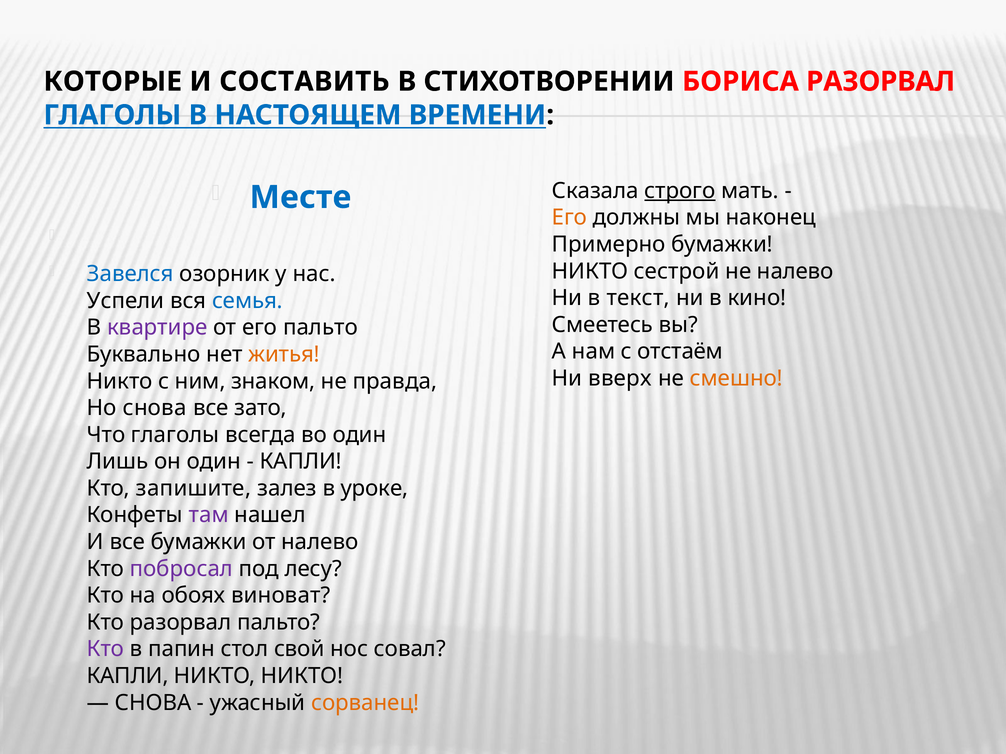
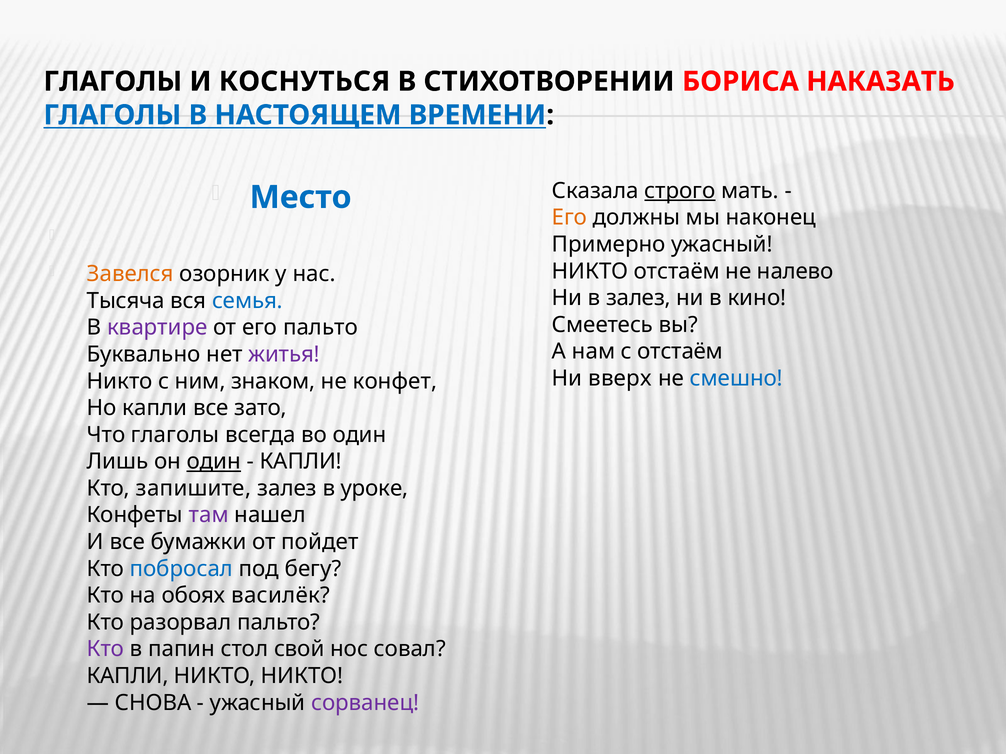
КОТОРЫЕ: КОТОРЫЕ -> ГЛАГОЛЫ (113, 82)
СОСТАВИТЬ: СОСТАВИТЬ -> КОСНУТЬСЯ (305, 82)
БОРИСА РАЗОРВАЛ: РАЗОРВАЛ -> НАКАЗАТЬ (880, 82)
Месте: Месте -> Место (301, 197)
Примерно бумажки: бумажки -> ужасный (722, 245)
НИКТО сестрой: сестрой -> отстаём (677, 271)
Завелся colour: blue -> orange (130, 274)
в текст: текст -> залез (638, 298)
Успели: Успели -> Тысяча (126, 301)
житья colour: orange -> purple (284, 355)
смешно colour: orange -> blue (736, 379)
правда: правда -> конфет (395, 381)
Но снова: снова -> капли (155, 408)
один underline: none -> present (214, 462)
от налево: налево -> пойдет (320, 542)
побросал colour: purple -> blue (181, 569)
лесу: лесу -> бегу (313, 569)
виноват: виноват -> василёк (281, 596)
сорванец colour: orange -> purple (365, 703)
